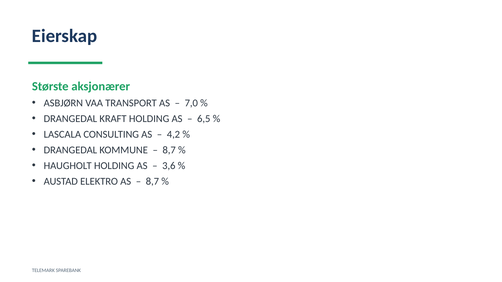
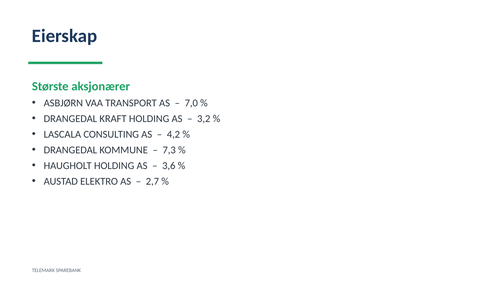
6,5: 6,5 -> 3,2 (204, 119)
8,7: 8,7 -> 7,3 (169, 150)
8,7: 8,7 -> 2,7 (152, 182)
